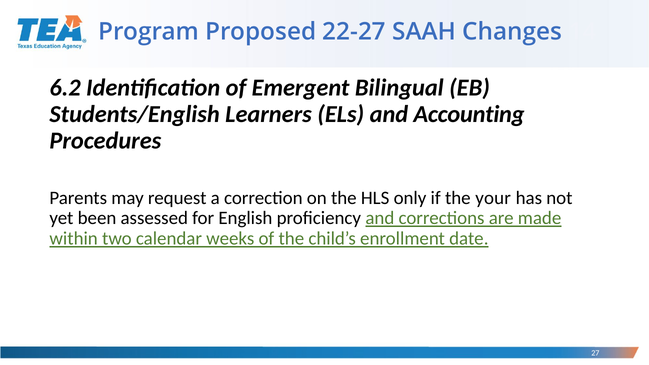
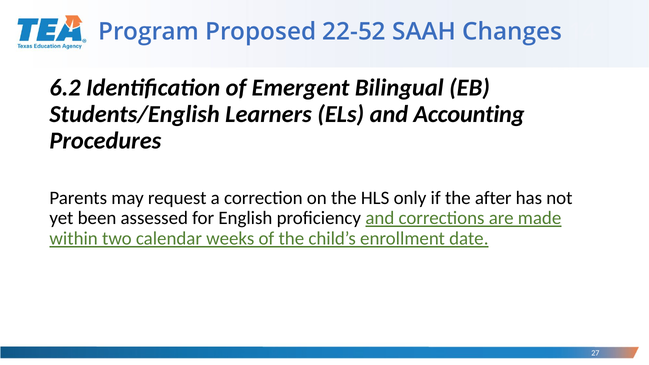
22-27: 22-27 -> 22-52 (354, 32)
your: your -> after (493, 198)
